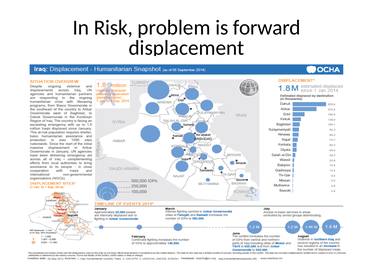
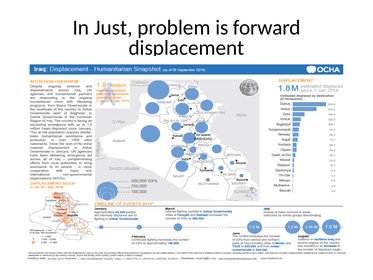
Risk: Risk -> Just (113, 28)
